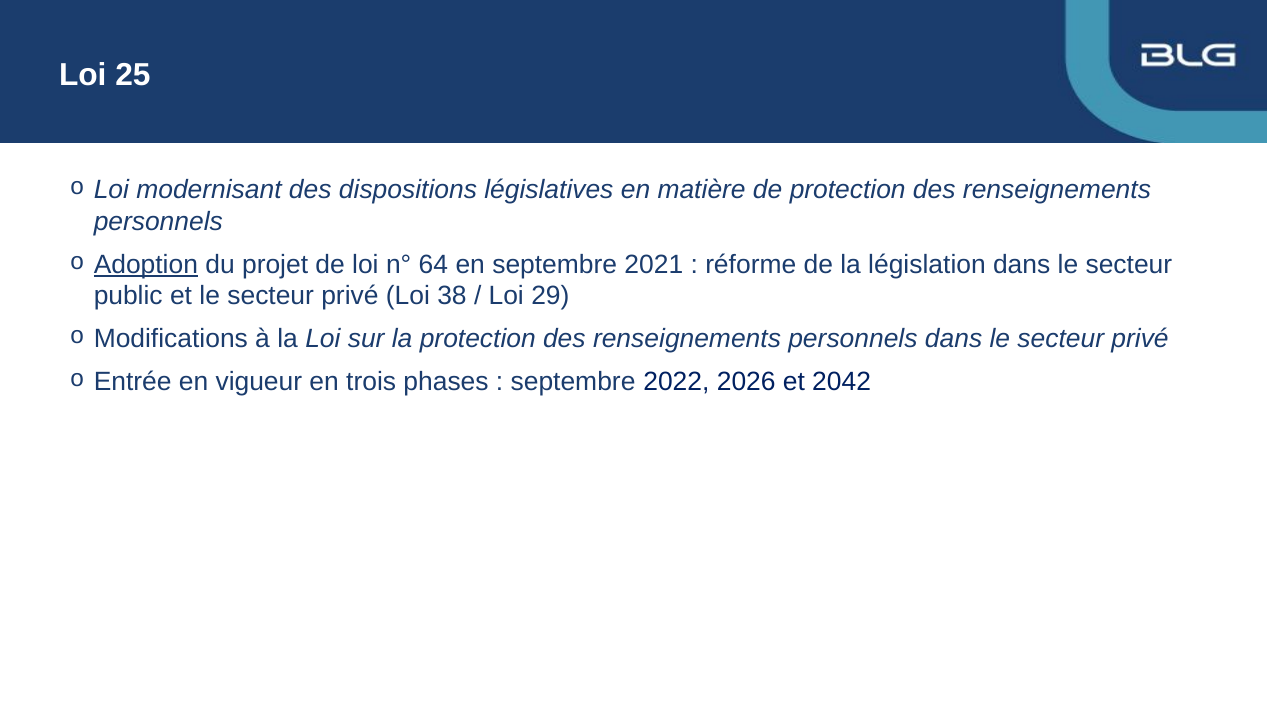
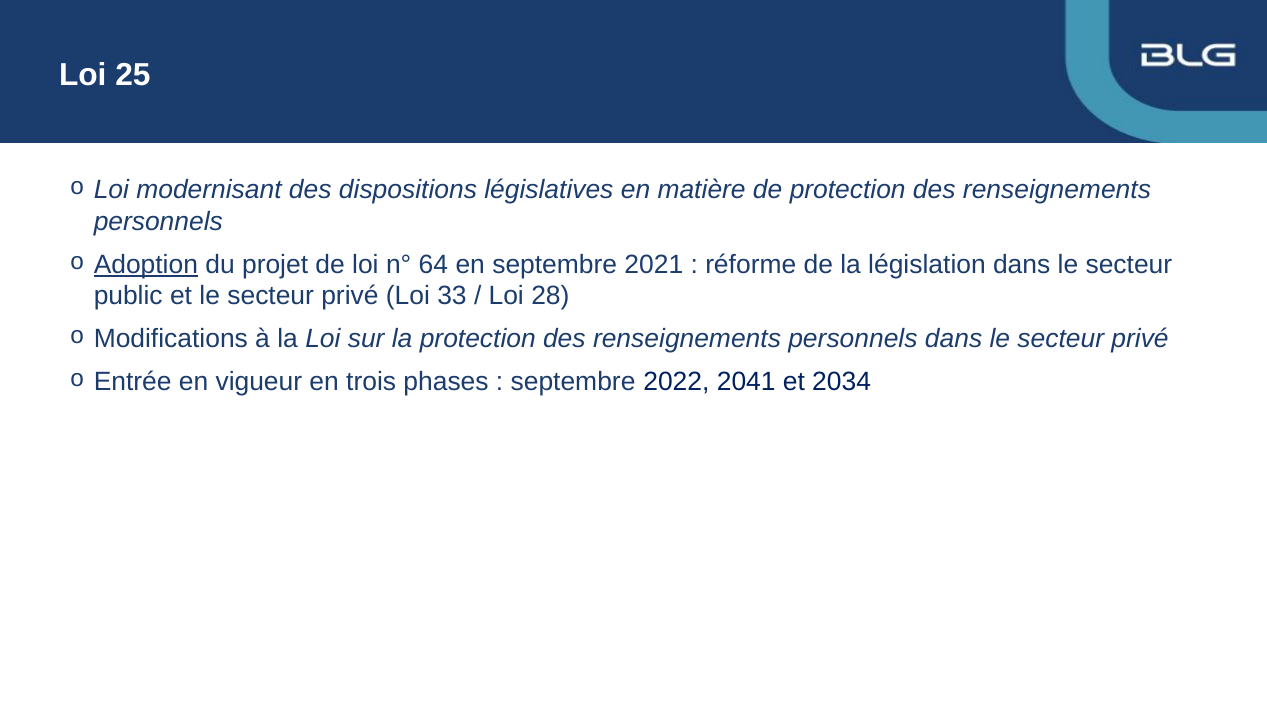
38: 38 -> 33 (452, 296)
29: 29 -> 28 (550, 296)
2026: 2026 -> 2041 (746, 382)
2042: 2042 -> 2034 (842, 382)
